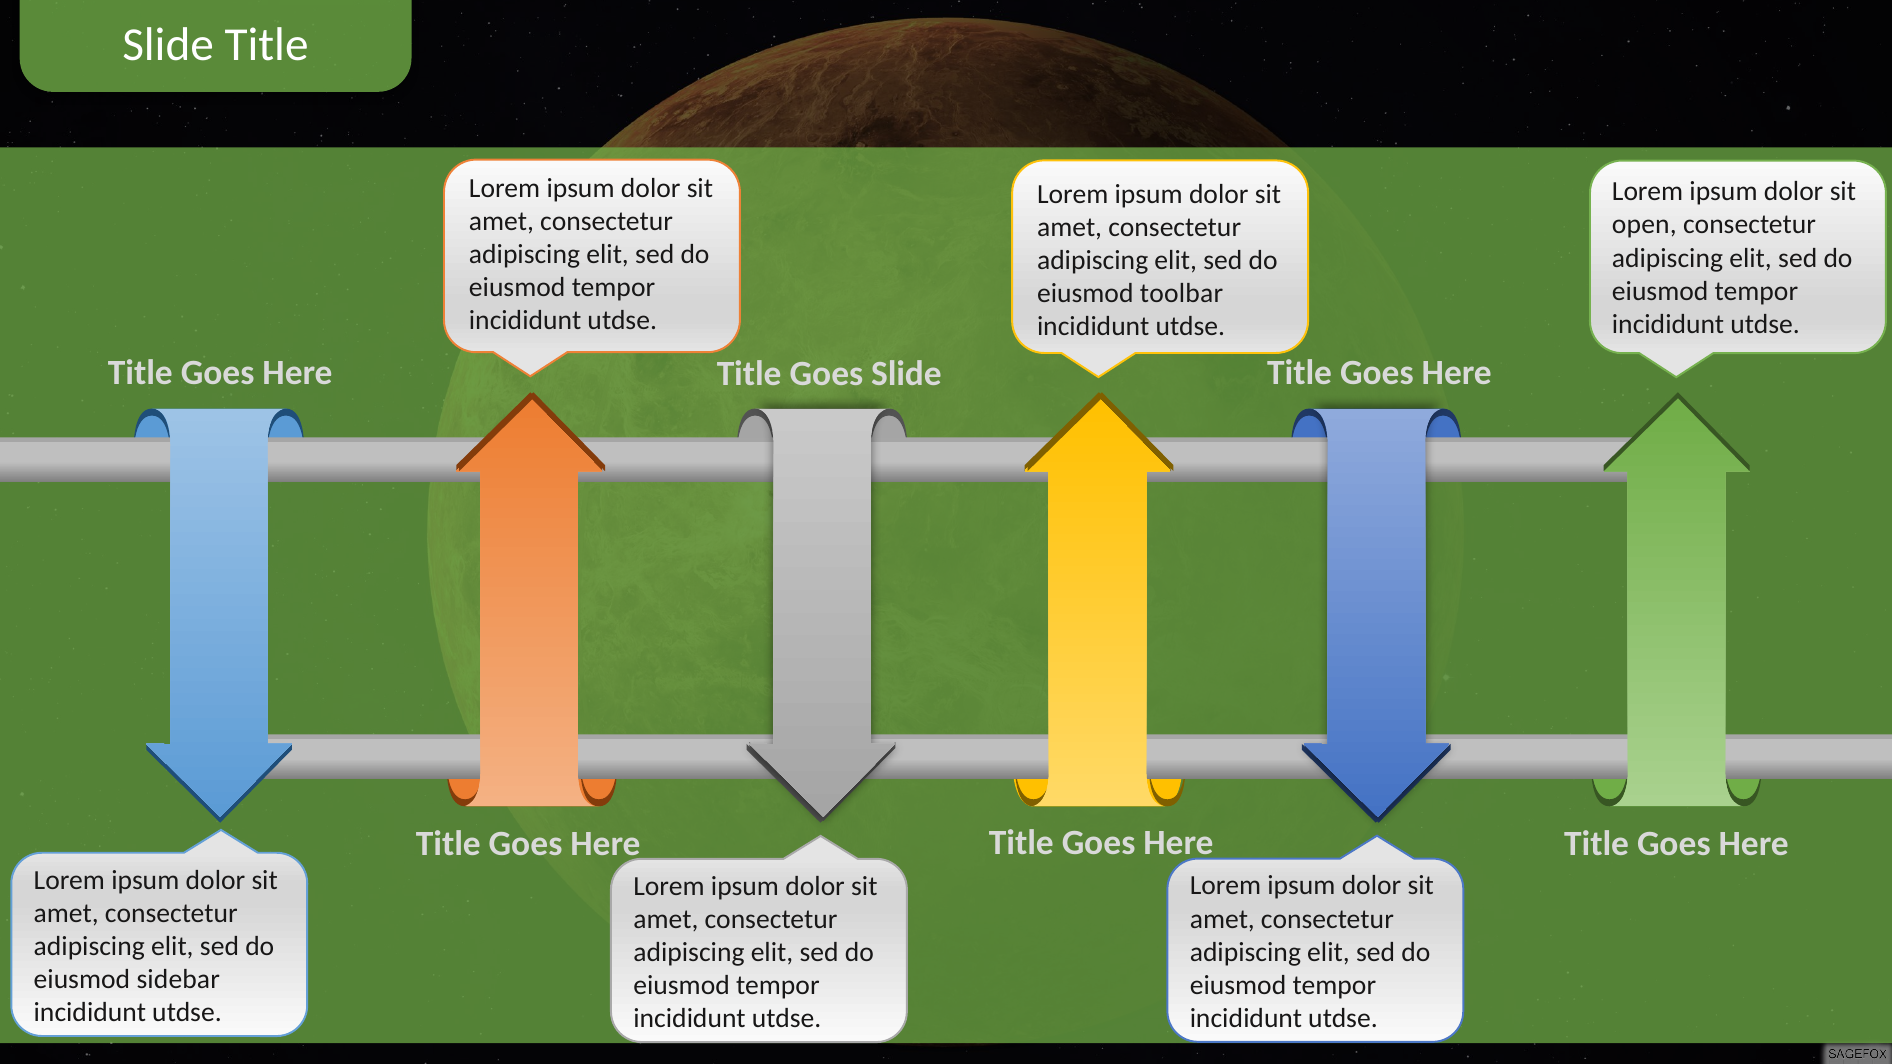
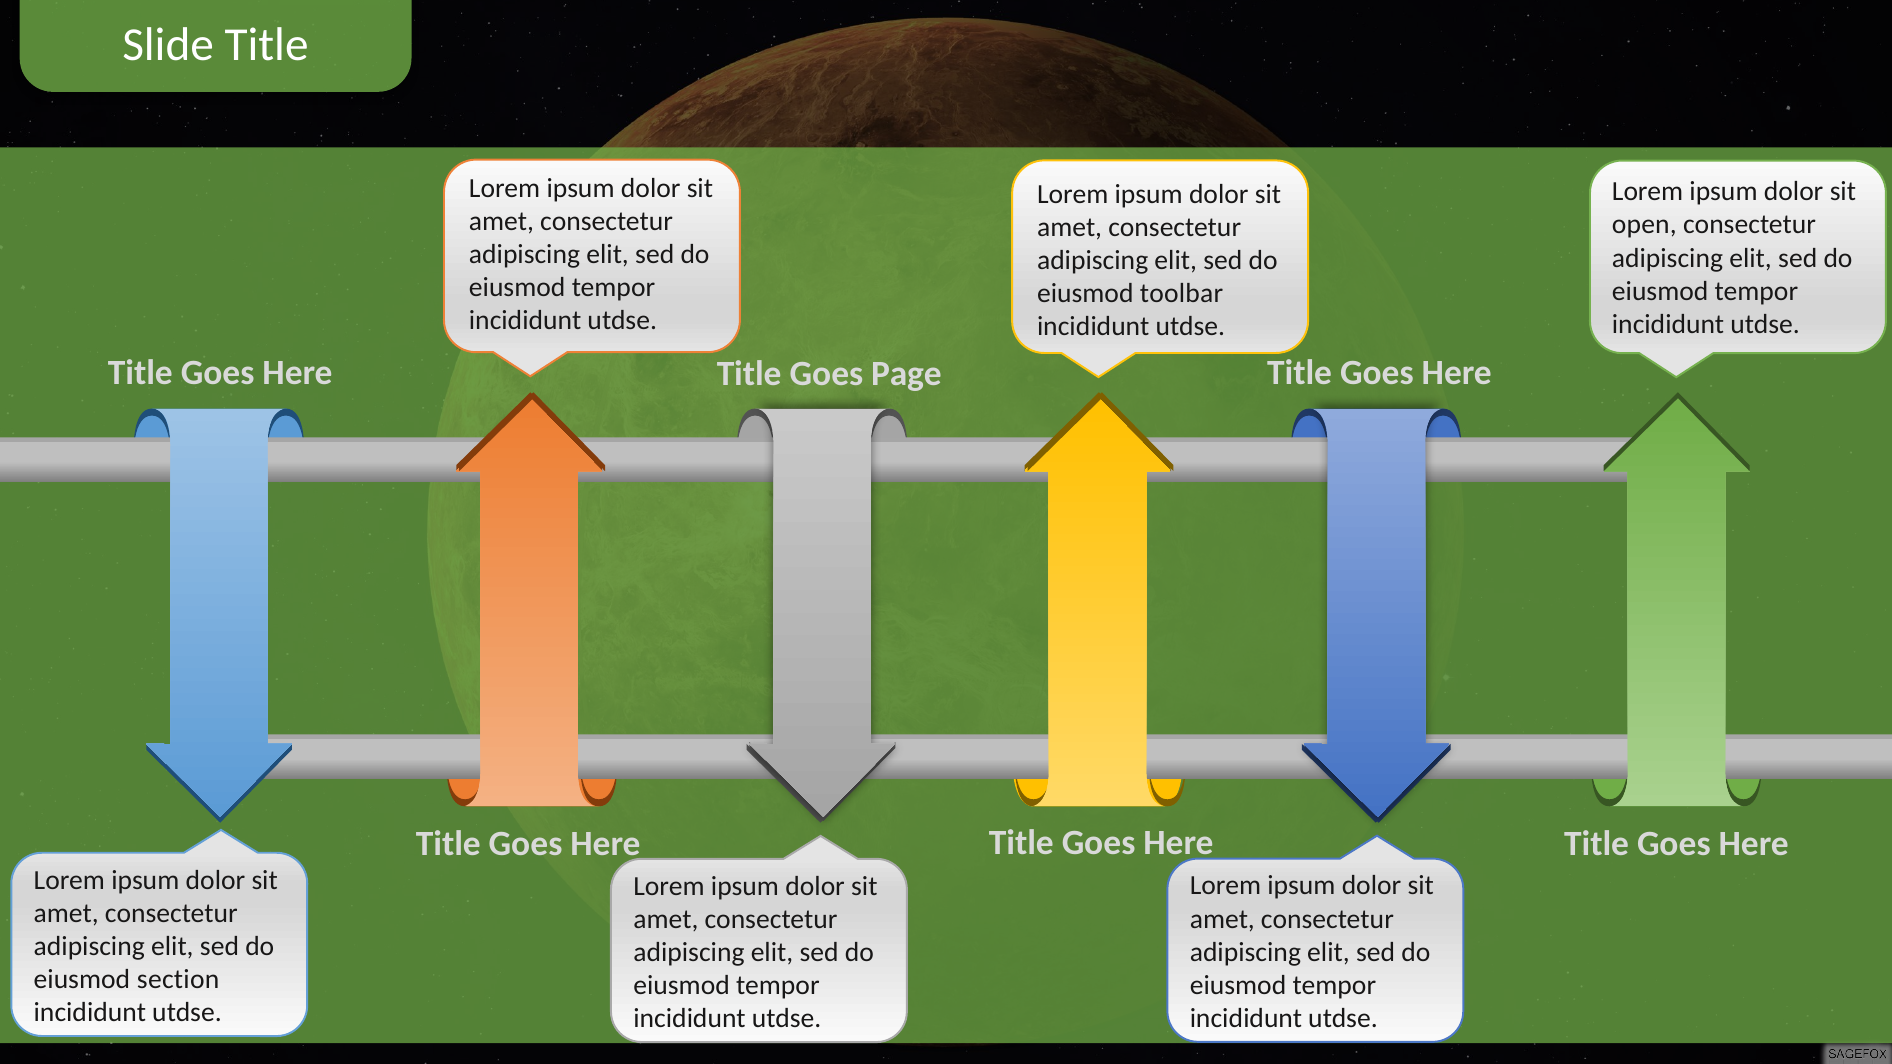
Goes Slide: Slide -> Page (906, 373)
sidebar: sidebar -> section (178, 980)
